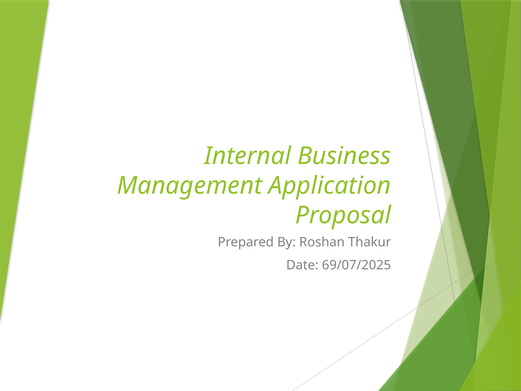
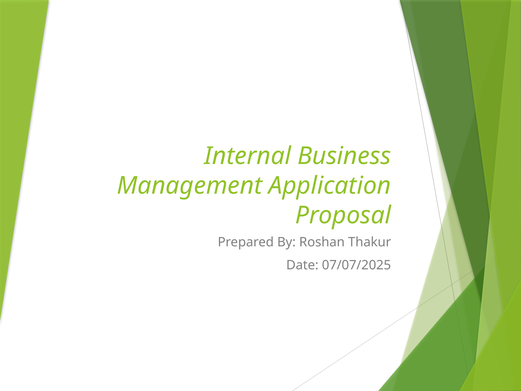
69/07/2025: 69/07/2025 -> 07/07/2025 (356, 265)
